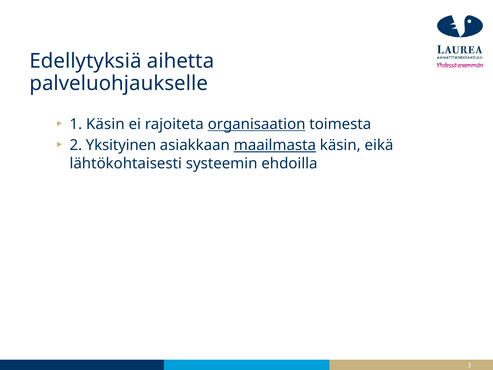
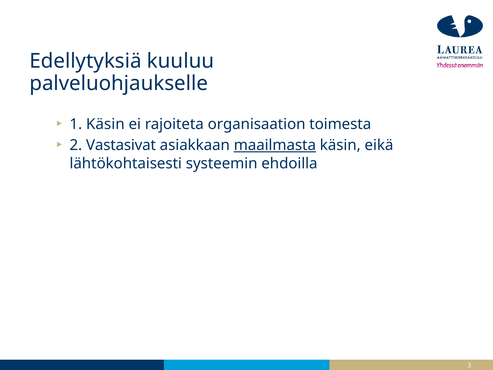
aihetta: aihetta -> kuuluu (181, 61)
organisaation underline: present -> none (257, 124)
Yksityinen: Yksityinen -> Vastasivat (121, 145)
